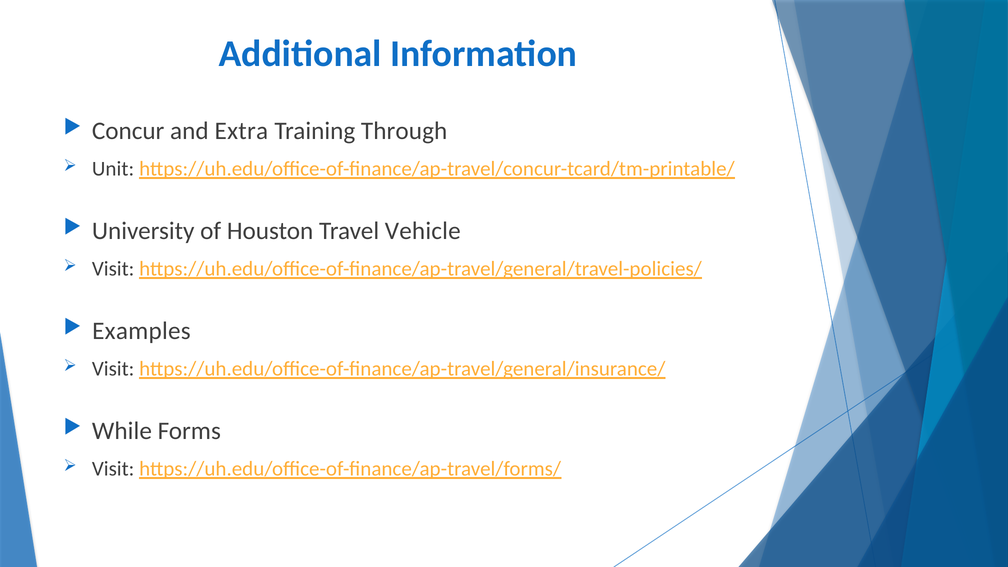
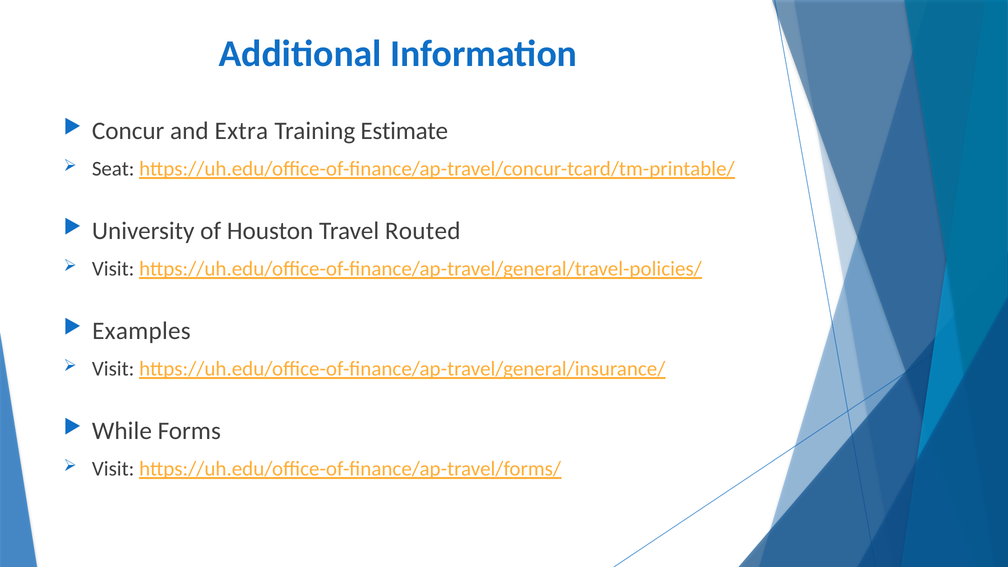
Through: Through -> Estimate (404, 131)
Unit: Unit -> Seat (113, 169)
Vehicle: Vehicle -> Routed (423, 231)
